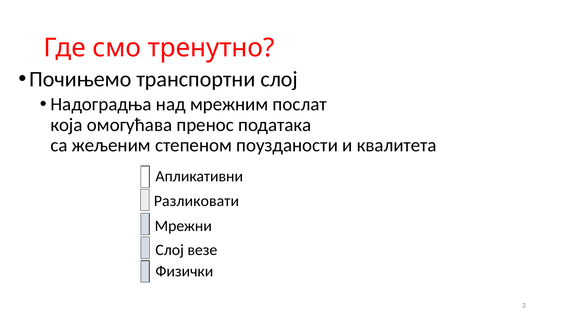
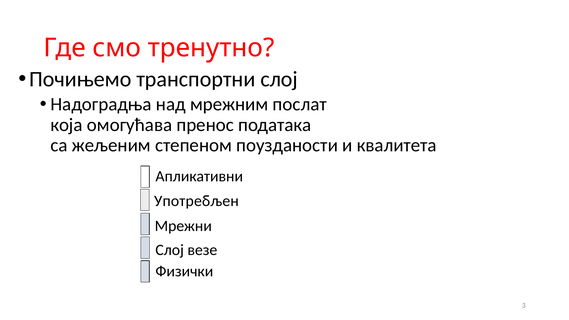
Разликовати: Разликовати -> Употребљен (196, 201)
